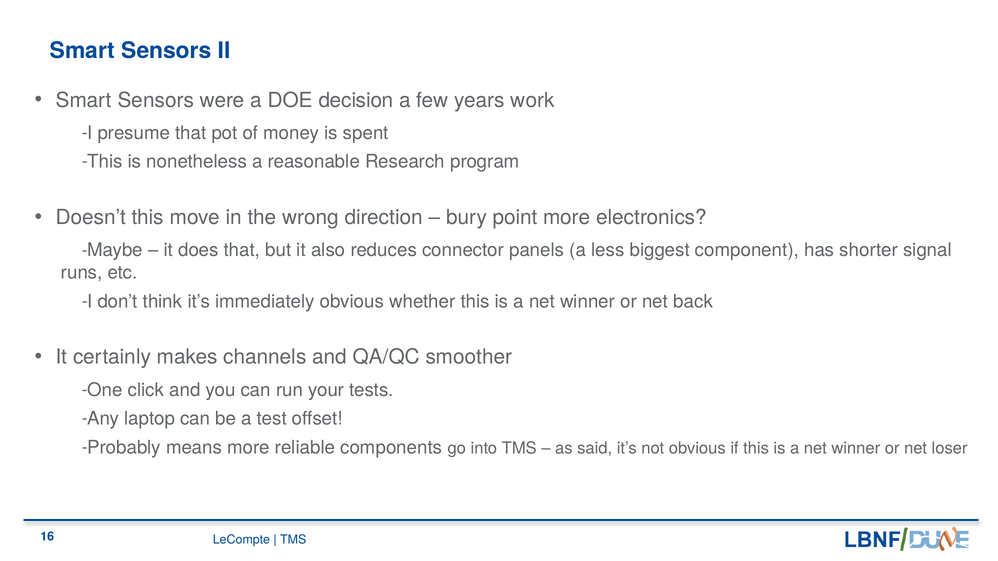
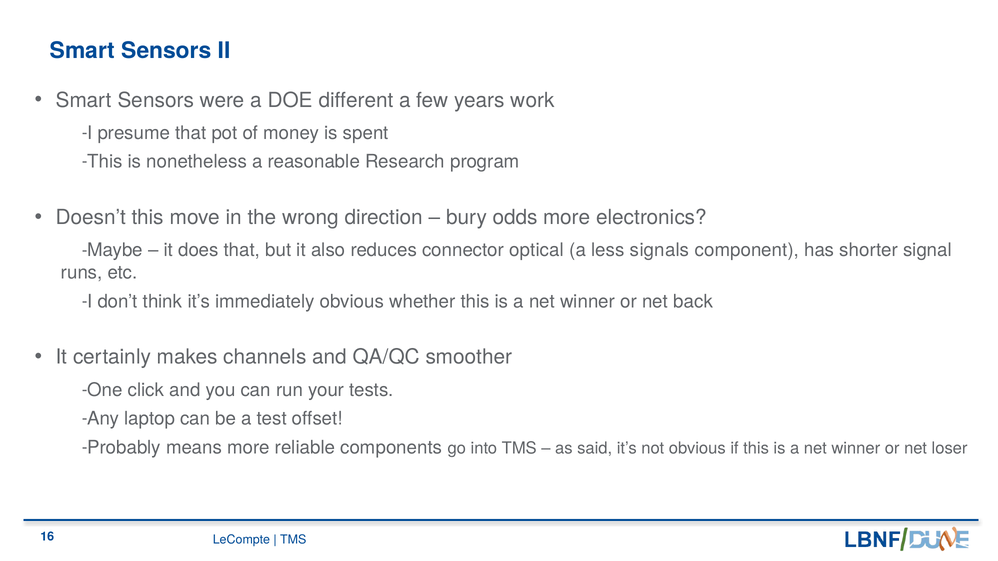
decision: decision -> different (356, 100)
point: point -> odds (515, 218)
panels: panels -> optical (537, 250)
biggest: biggest -> signals (660, 250)
